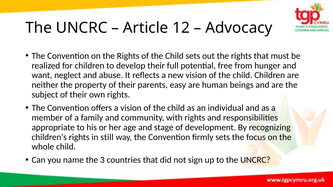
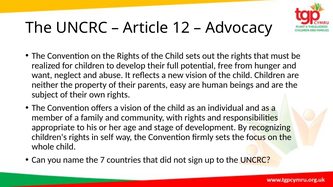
still: still -> self (107, 137)
3: 3 -> 7 (102, 160)
